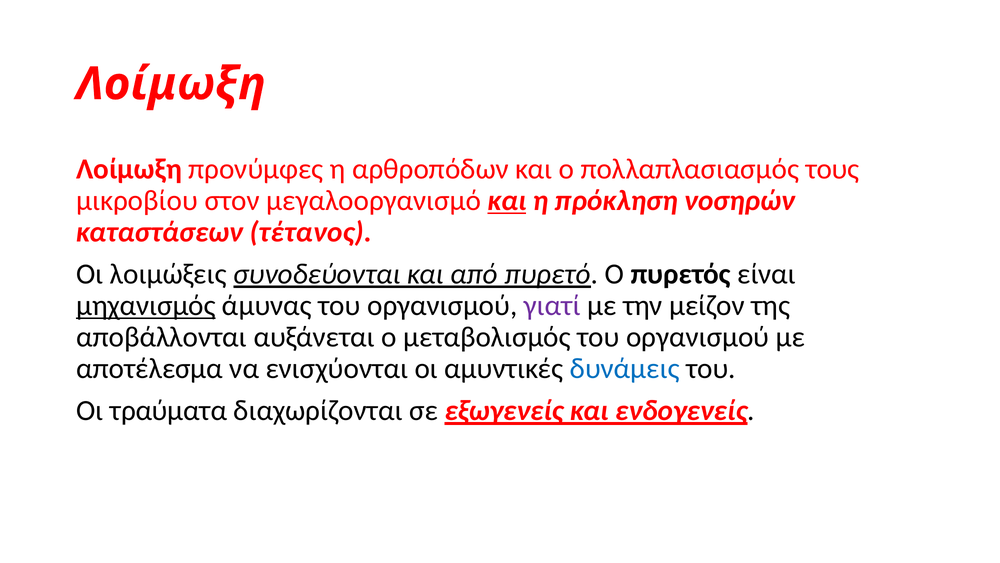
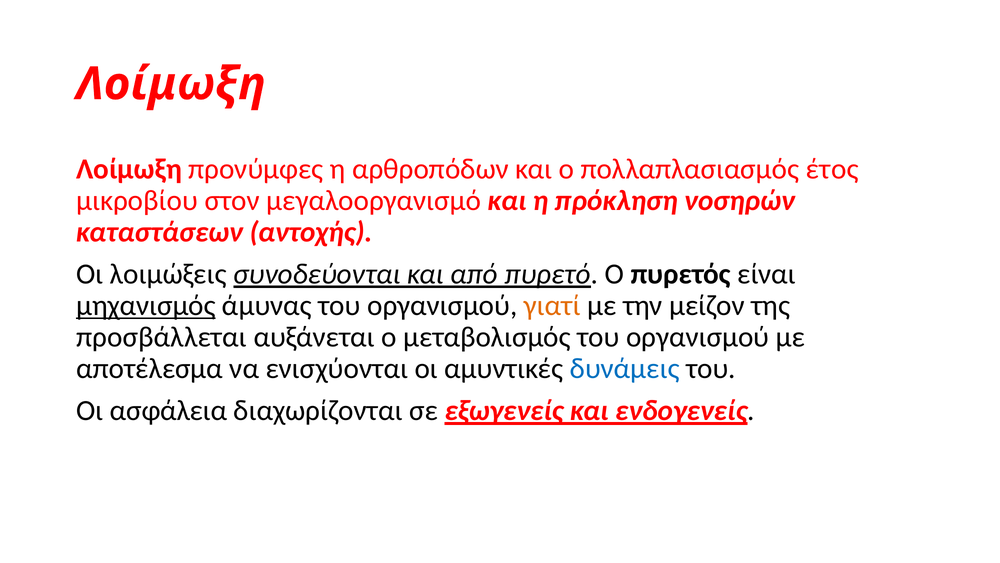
τους: τους -> έτος (832, 169)
και underline: present -> none (507, 201)
τέτανος: τέτανος -> αντοχής (311, 232)
γιατί colour: purple -> orange (552, 306)
αποβάλλονται: αποβάλλονται -> προσβάλλεται (162, 337)
τραύματα: τραύματα -> ασφάλεια (169, 410)
